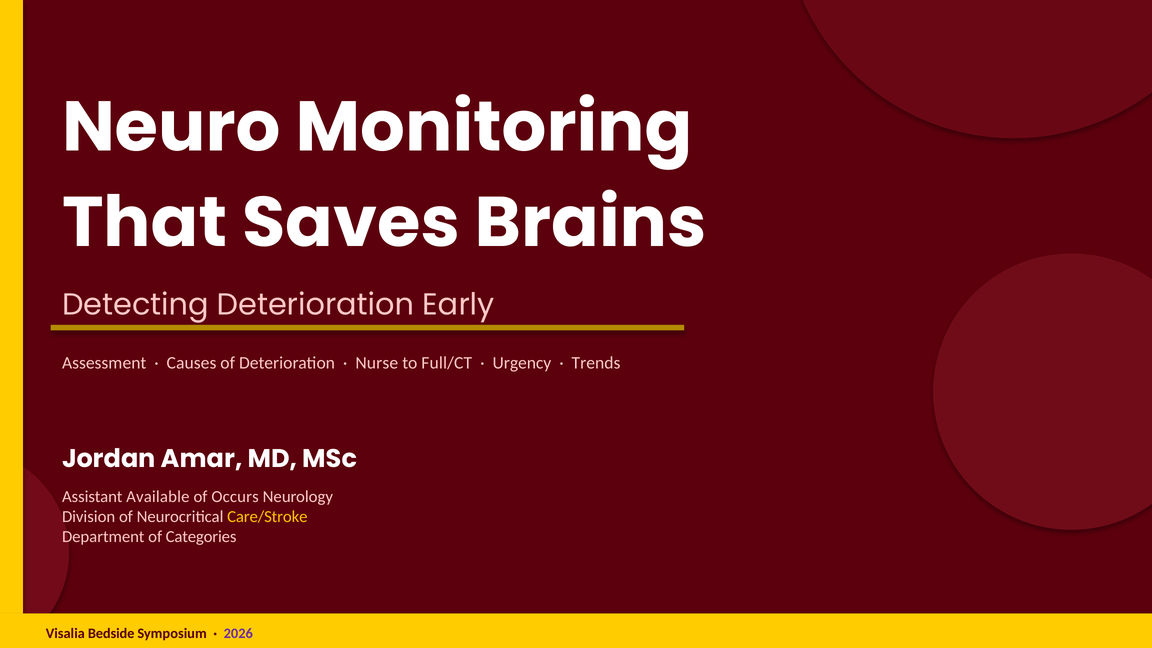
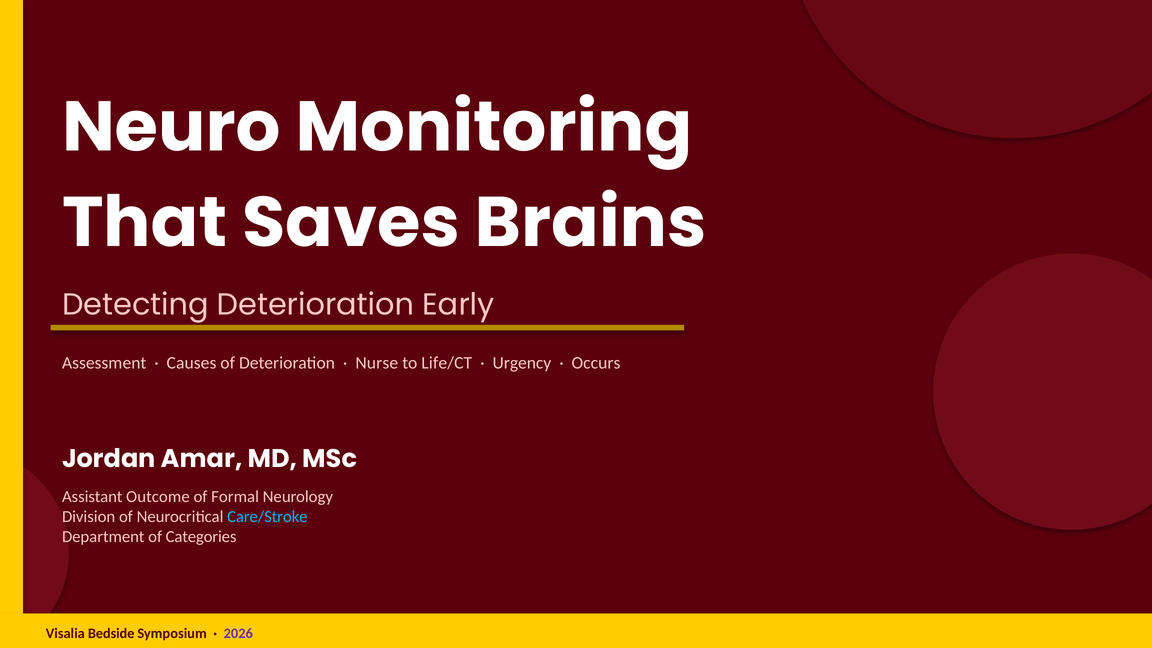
Full/CT: Full/CT -> Life/CT (447, 363)
Trends: Trends -> Occurs (596, 363)
Available: Available -> Outcome (158, 497)
Occurs: Occurs -> Formal (235, 497)
Care/Stroke colour: yellow -> light blue (267, 517)
